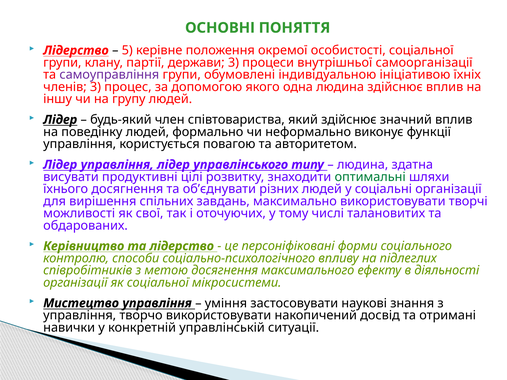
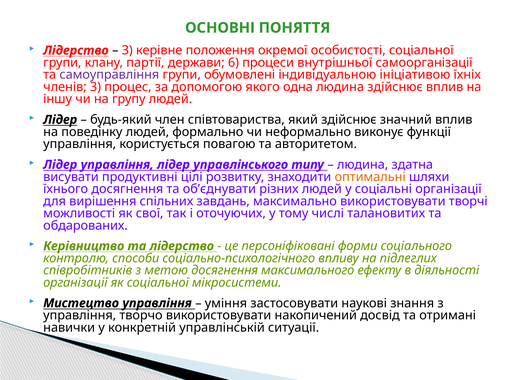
5: 5 -> 3 (127, 50)
держави 3: 3 -> 6 (234, 63)
оптимальні colour: green -> orange (370, 177)
